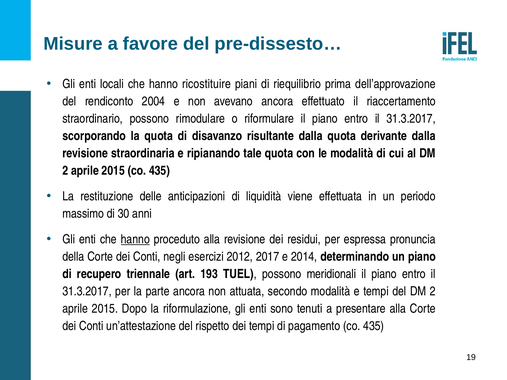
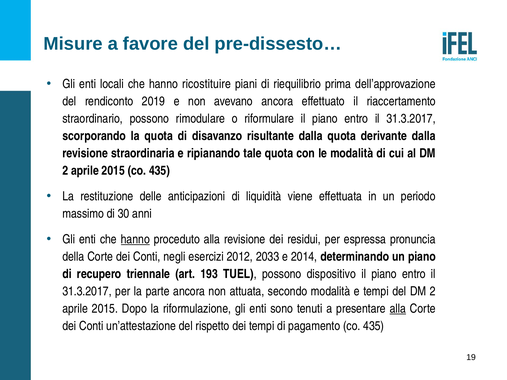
2004: 2004 -> 2019 (153, 101)
2017: 2017 -> 2033 (268, 257)
meridionali: meridionali -> dispositivo (331, 274)
alla underline: none -> present (398, 309)
